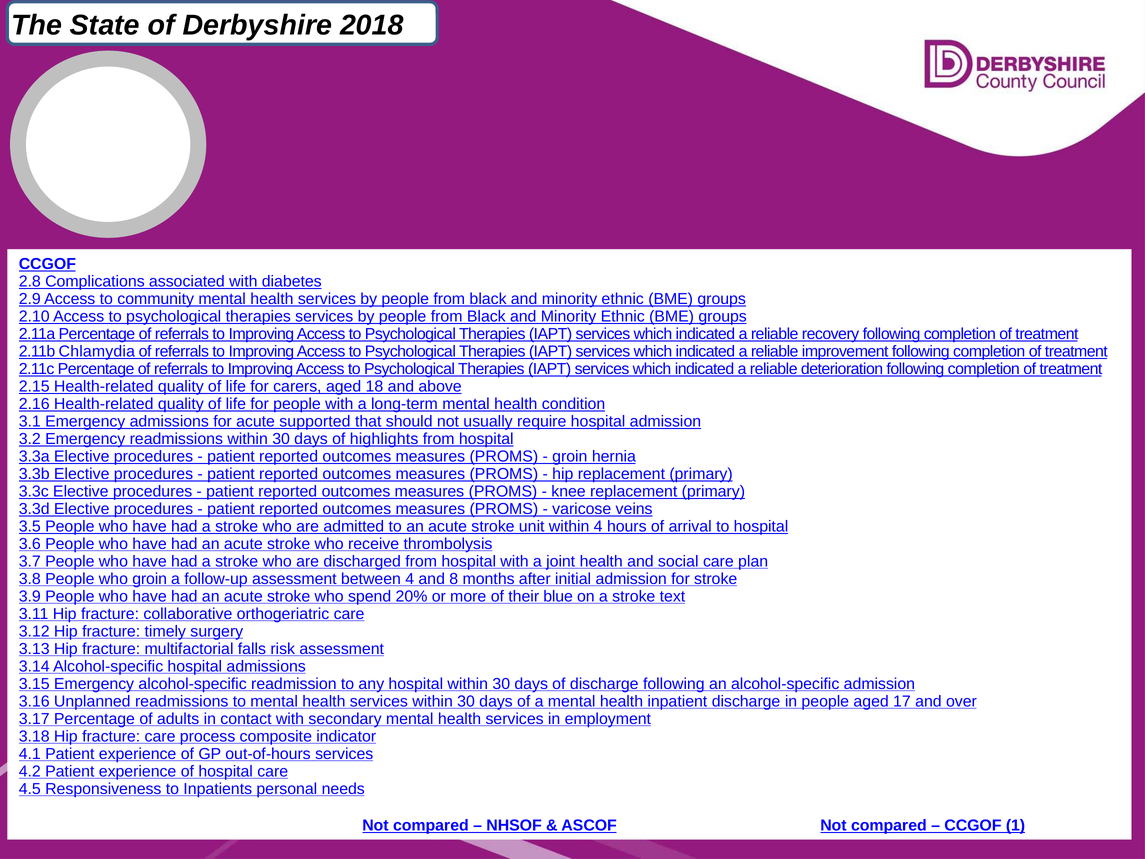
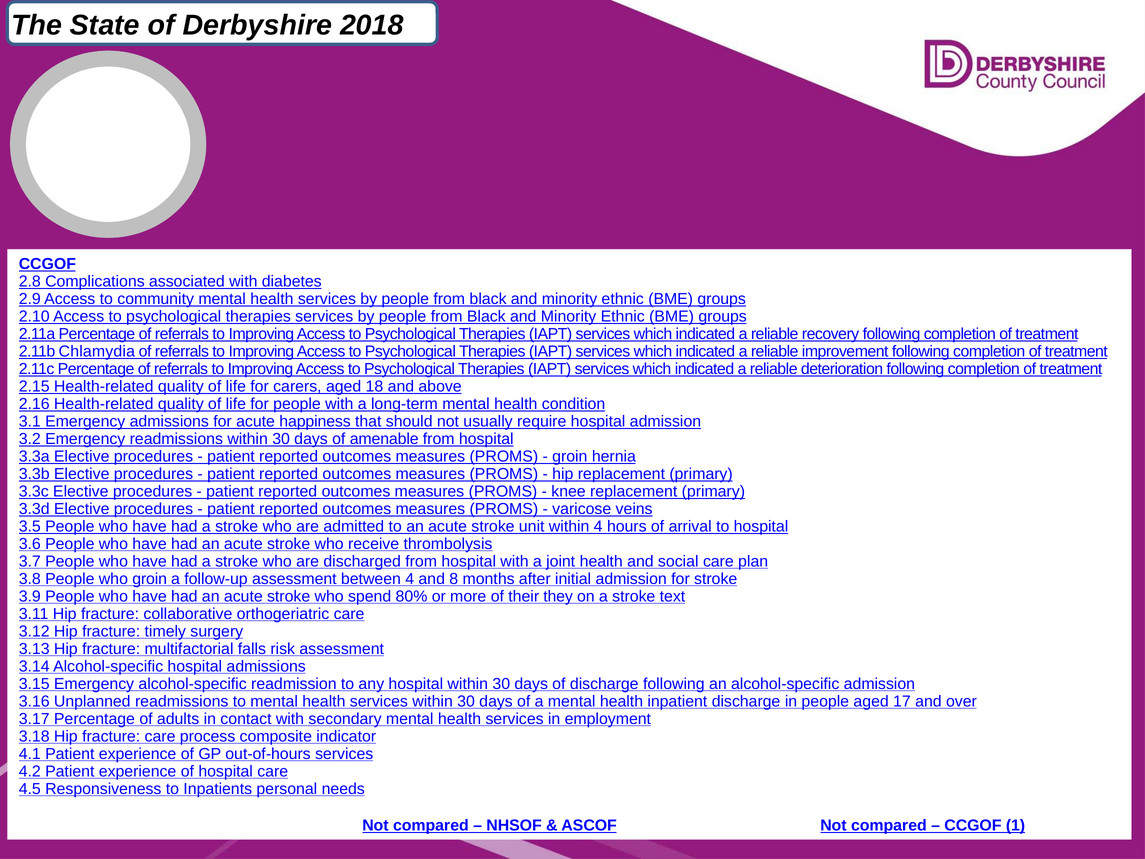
supported: supported -> happiness (315, 421)
highlights: highlights -> amenable (384, 439)
20%: 20% -> 80% (411, 596)
blue: blue -> they (558, 596)
